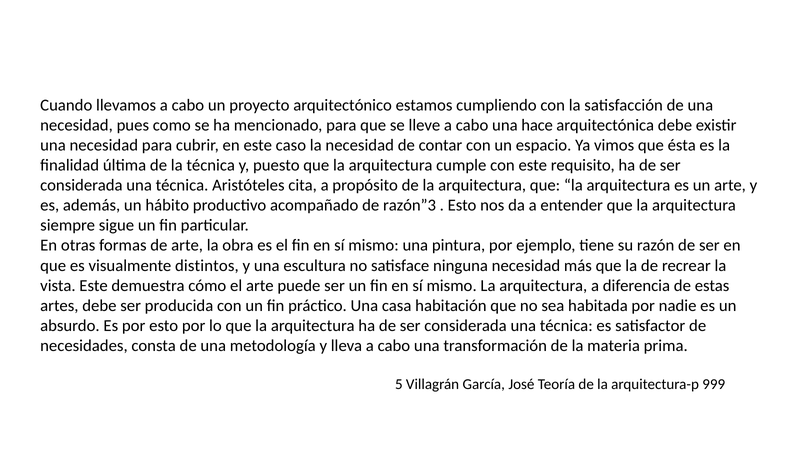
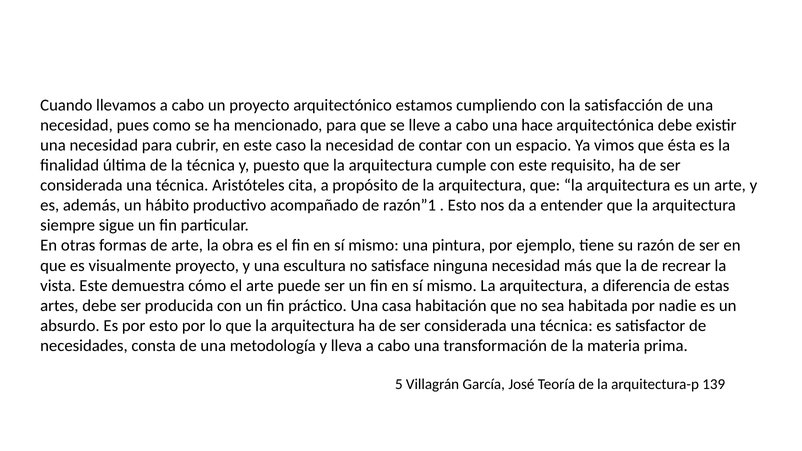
razón”3: razón”3 -> razón”1 (410, 205)
visualmente distintos: distintos -> proyecto (207, 266)
999: 999 -> 139 (714, 384)
